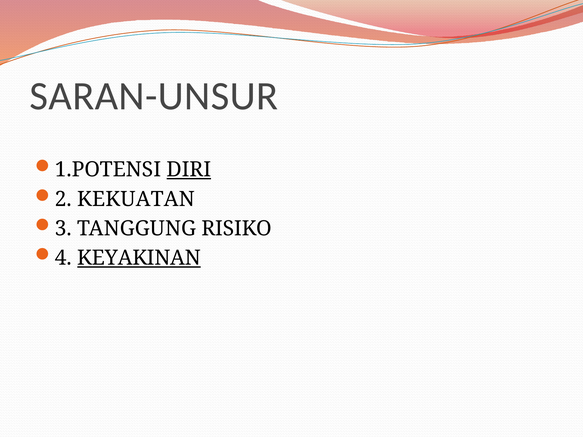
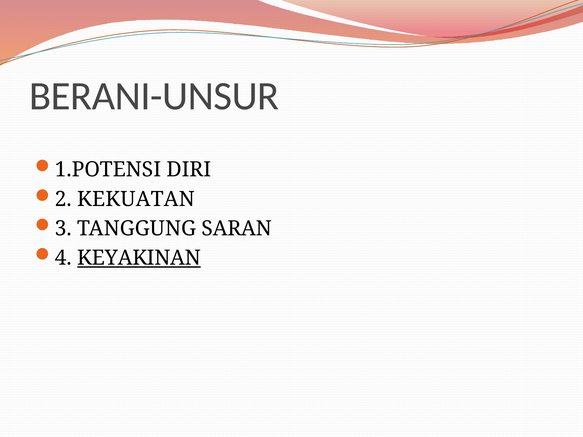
SARAN-UNSUR: SARAN-UNSUR -> BERANI-UNSUR (154, 96)
DIRI underline: present -> none (189, 170)
RISIKO: RISIKO -> SARAN (237, 229)
